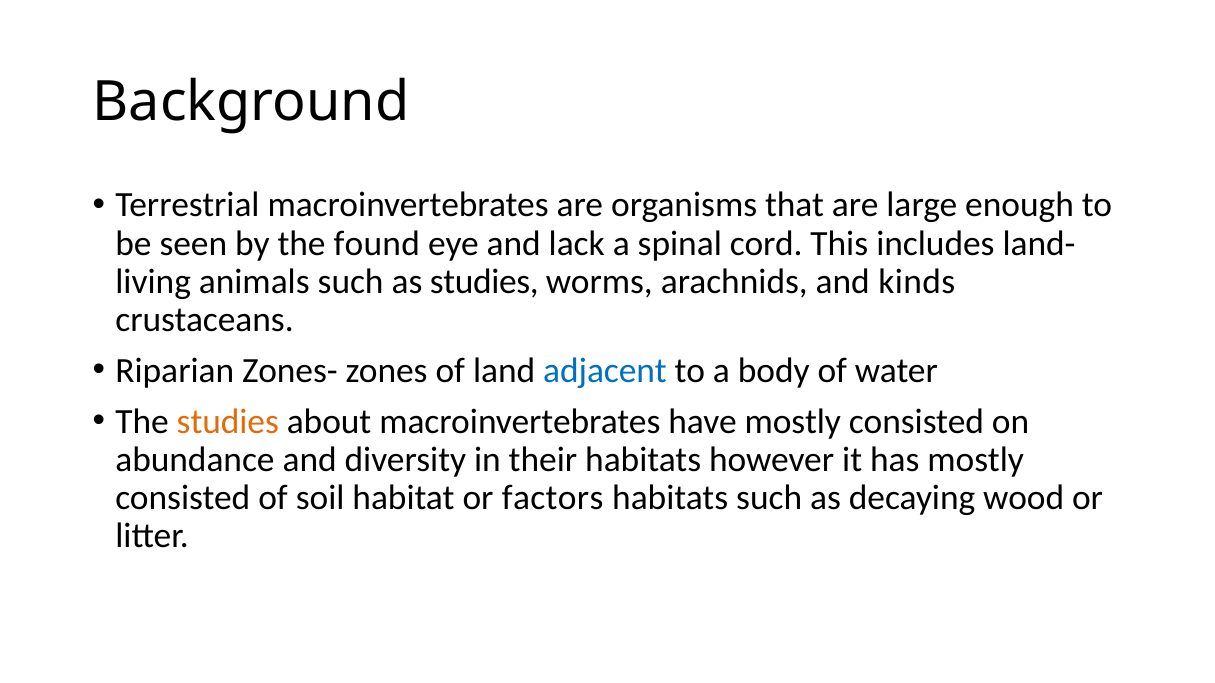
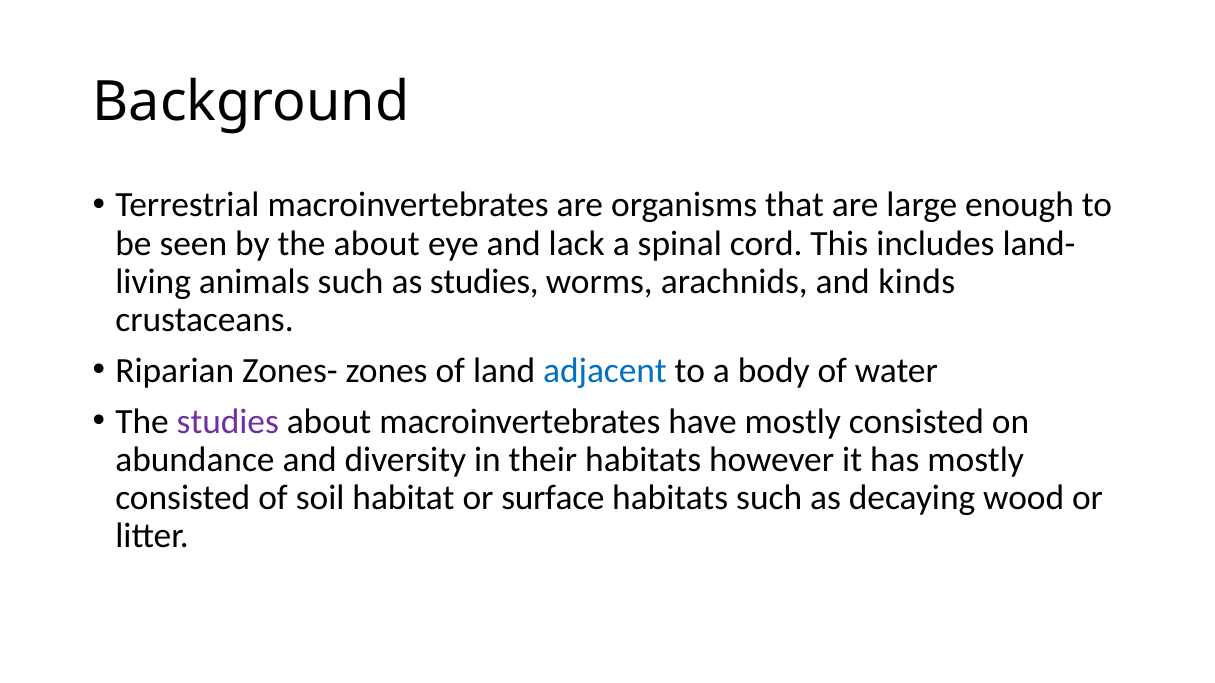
the found: found -> about (377, 244)
studies colour: orange -> purple (228, 422)
factors: factors -> surface (553, 498)
